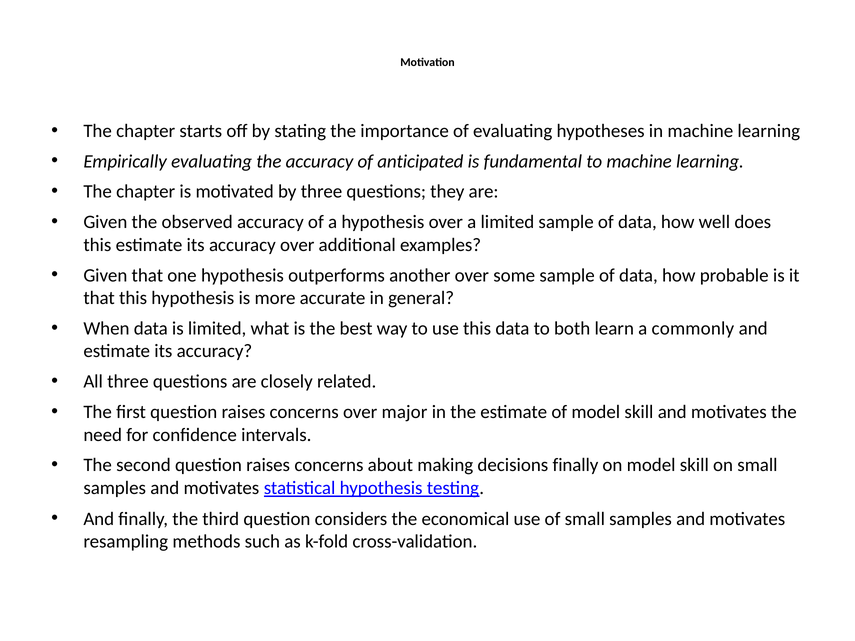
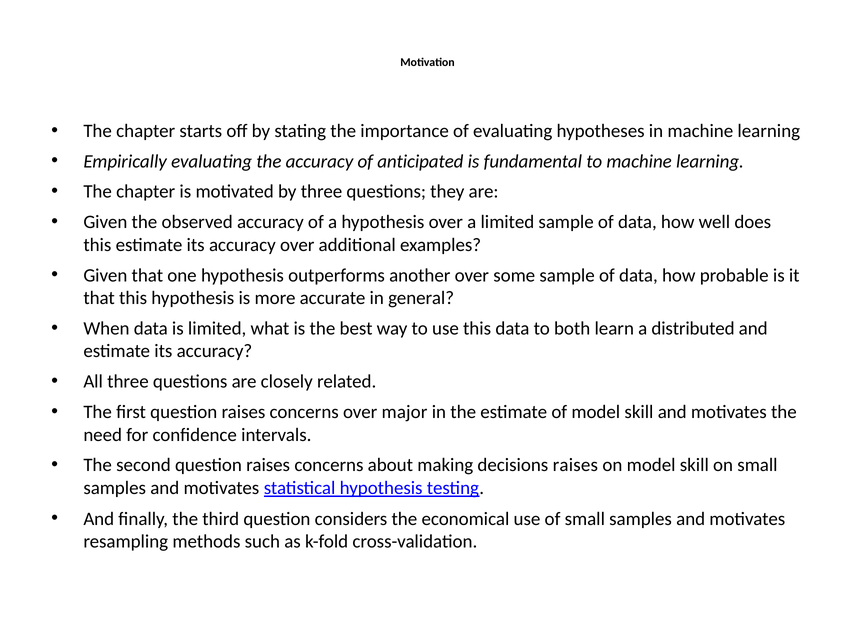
commonly: commonly -> distributed (693, 329)
decisions finally: finally -> raises (575, 465)
